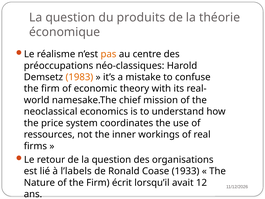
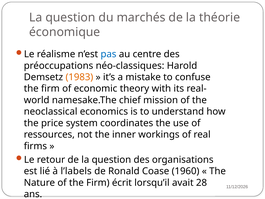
produits: produits -> marchés (141, 17)
pas colour: orange -> blue (109, 54)
1933: 1933 -> 1960 (186, 171)
12: 12 -> 28 (202, 182)
